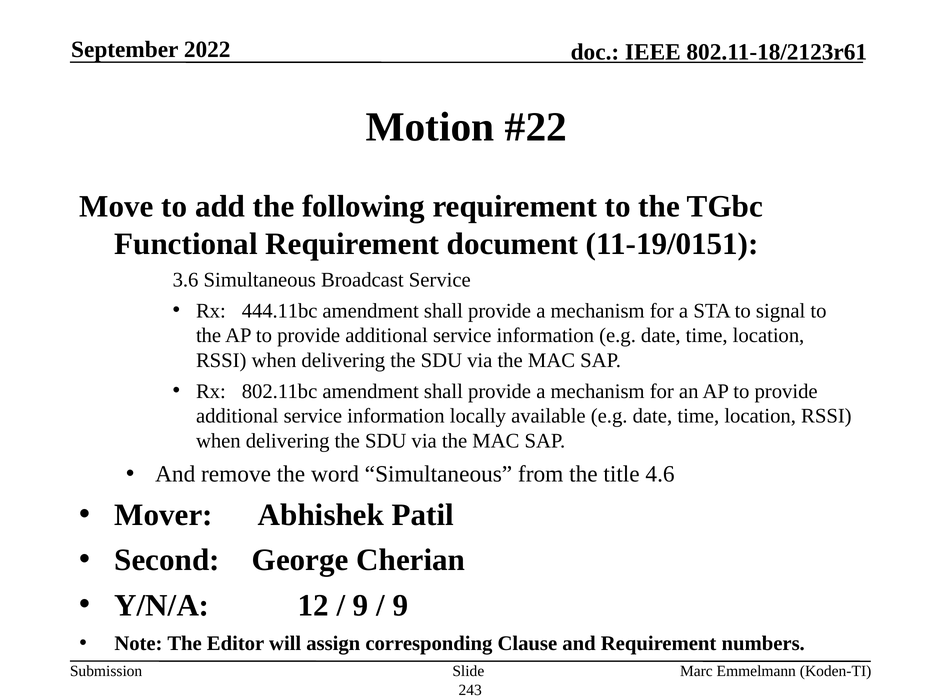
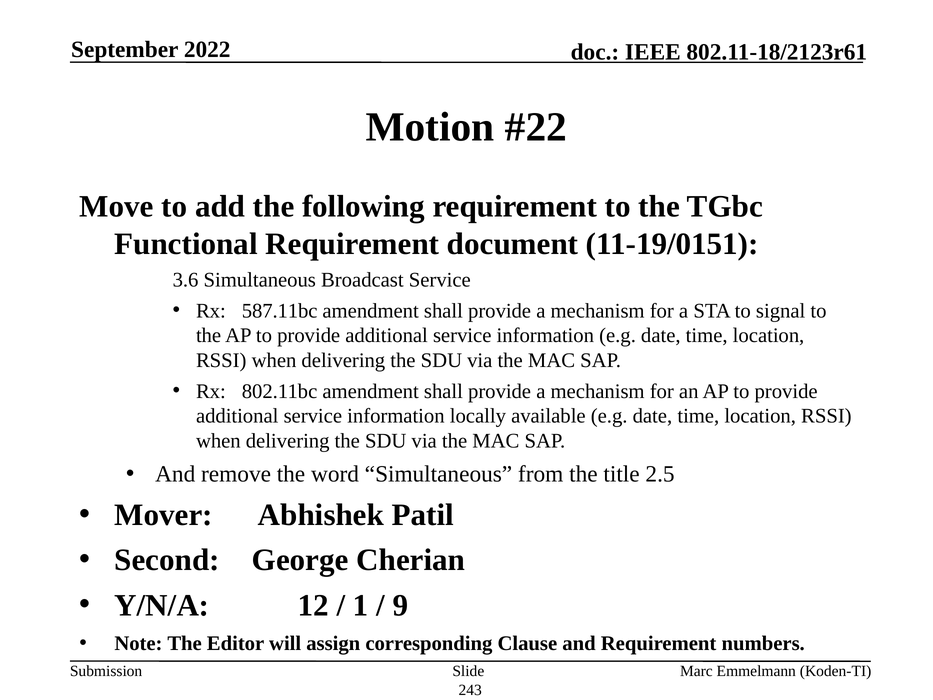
444.11bc: 444.11bc -> 587.11bc (280, 311)
4.6: 4.6 -> 2.5 (660, 474)
9: 9 -> 1 (361, 605)
